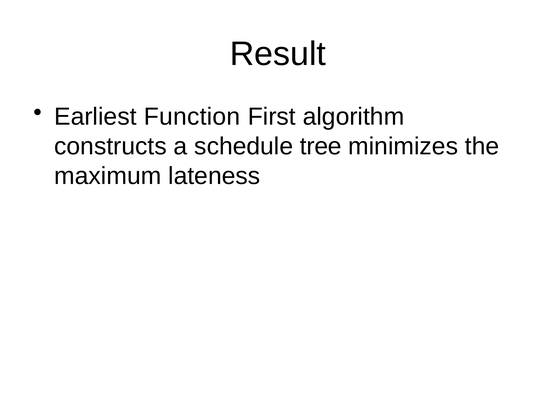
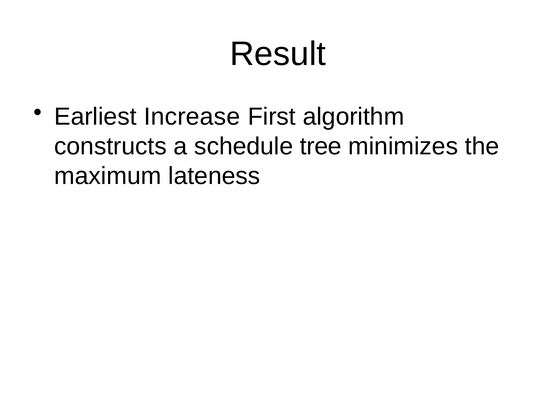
Function: Function -> Increase (192, 117)
